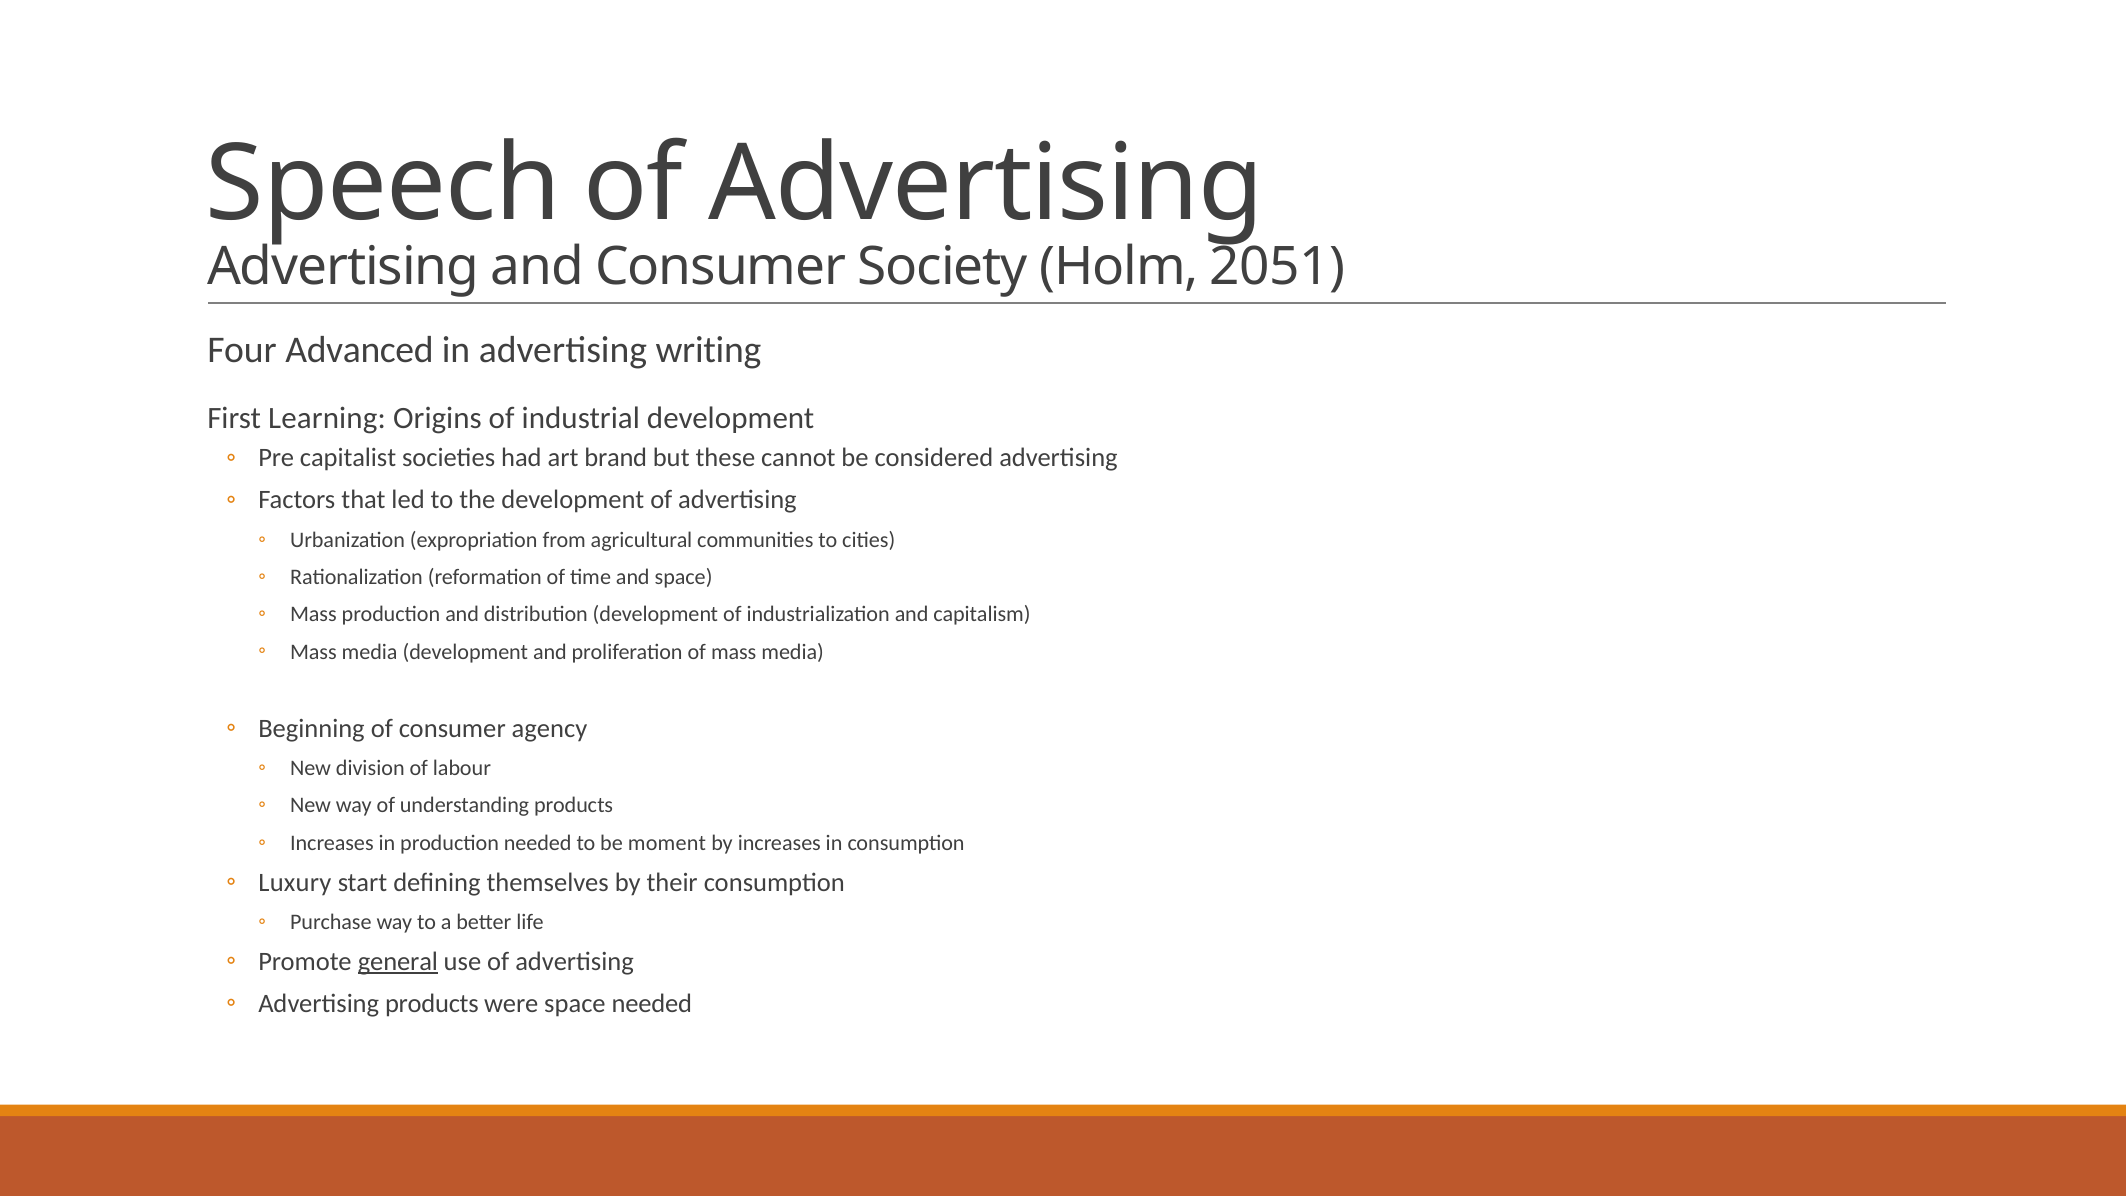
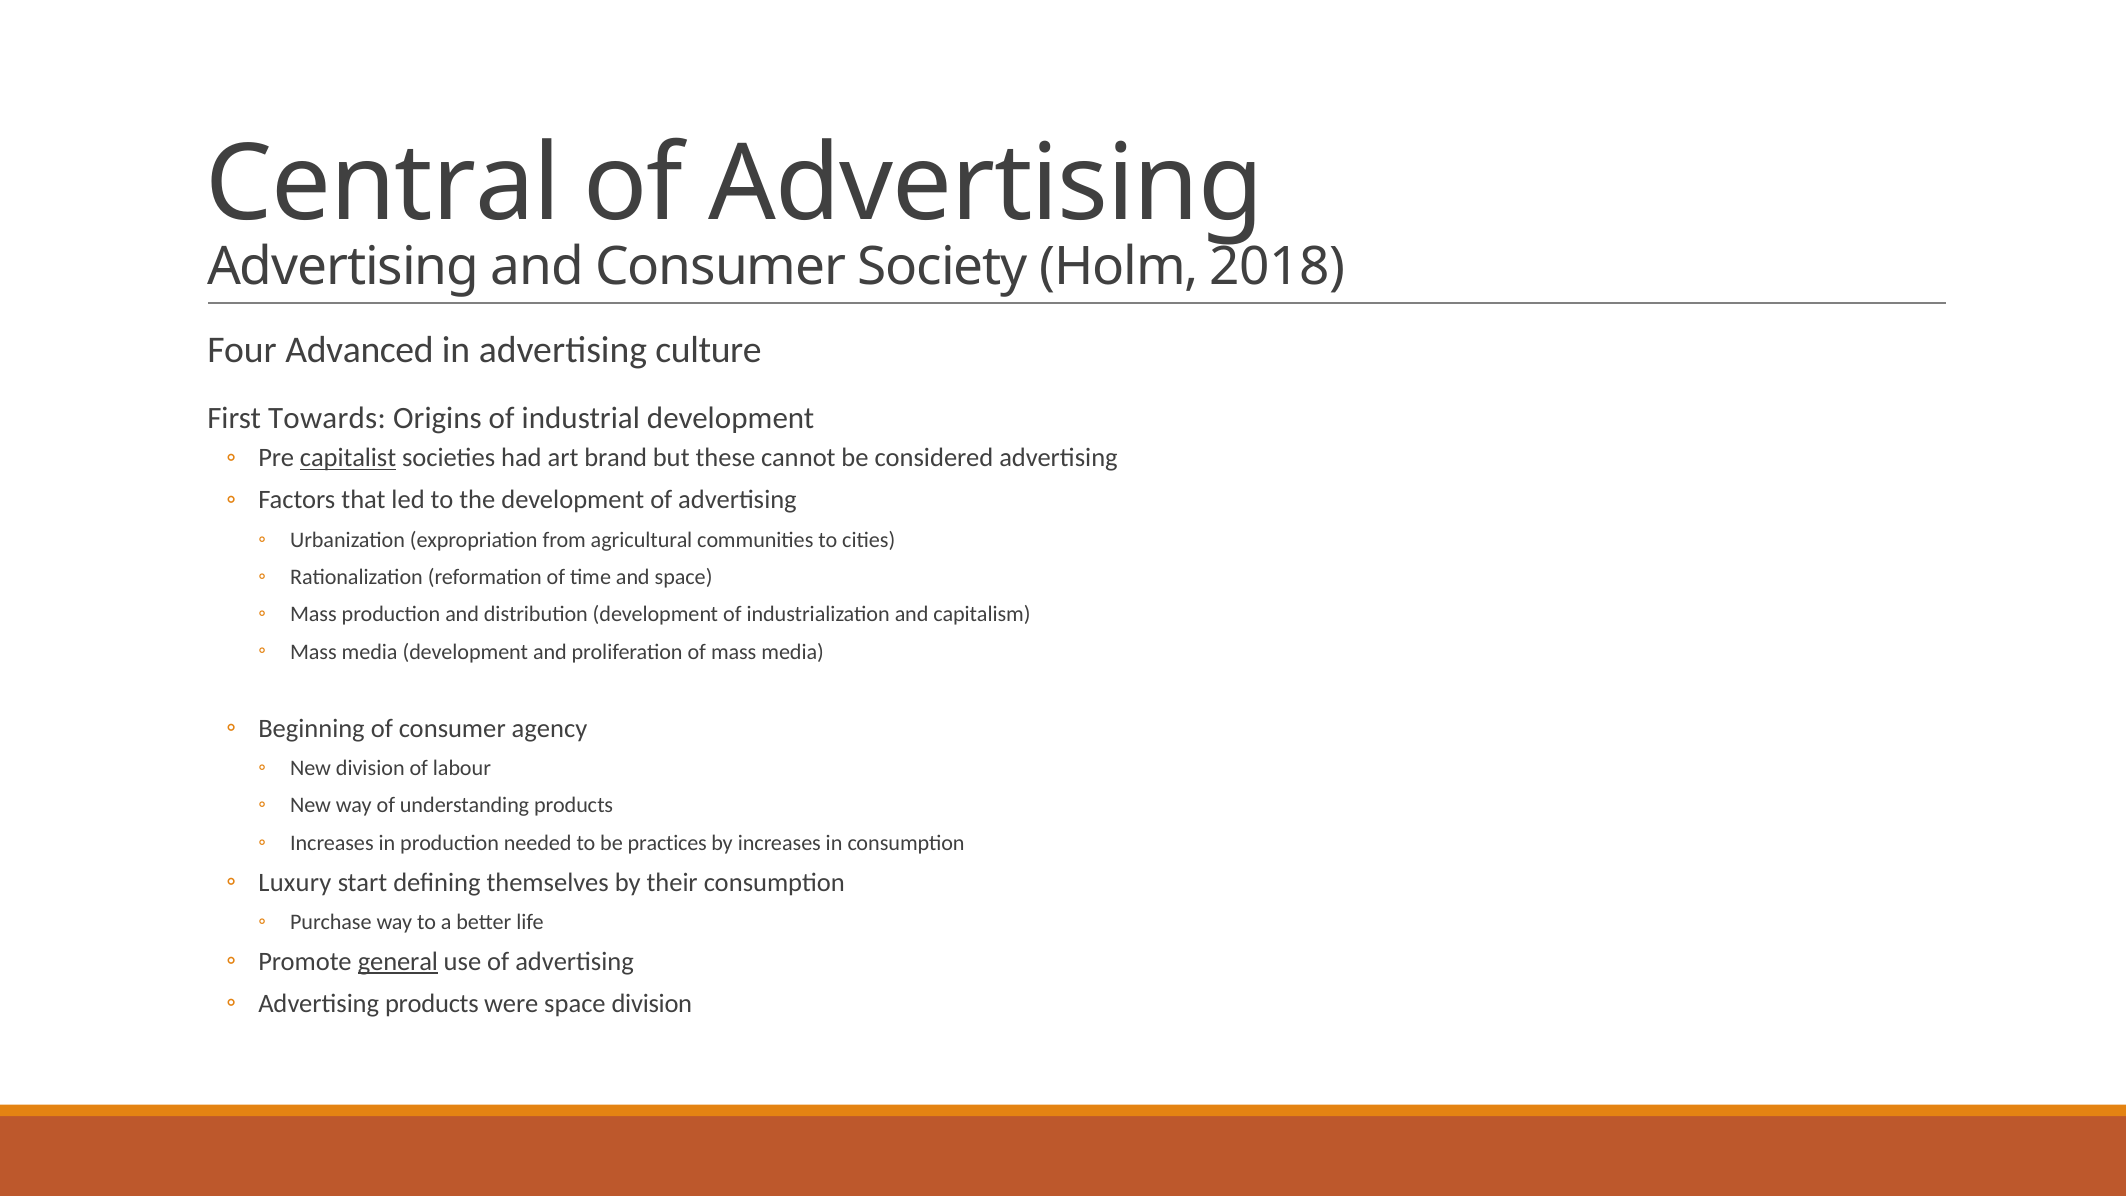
Speech: Speech -> Central (383, 184)
2051: 2051 -> 2018 (1277, 267)
writing: writing -> culture (708, 350)
Learning: Learning -> Towards (327, 418)
capitalist underline: none -> present (348, 458)
moment: moment -> practices (667, 843)
space needed: needed -> division (652, 1004)
